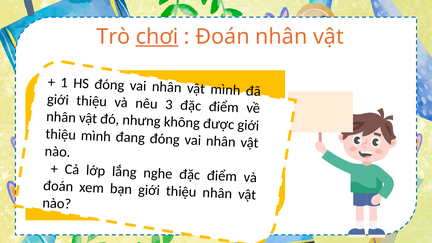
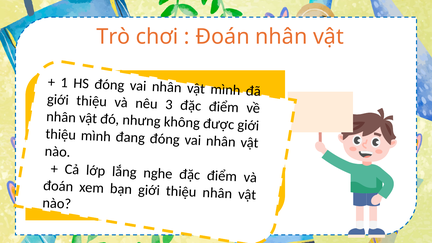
chơi underline: present -> none (157, 37)
